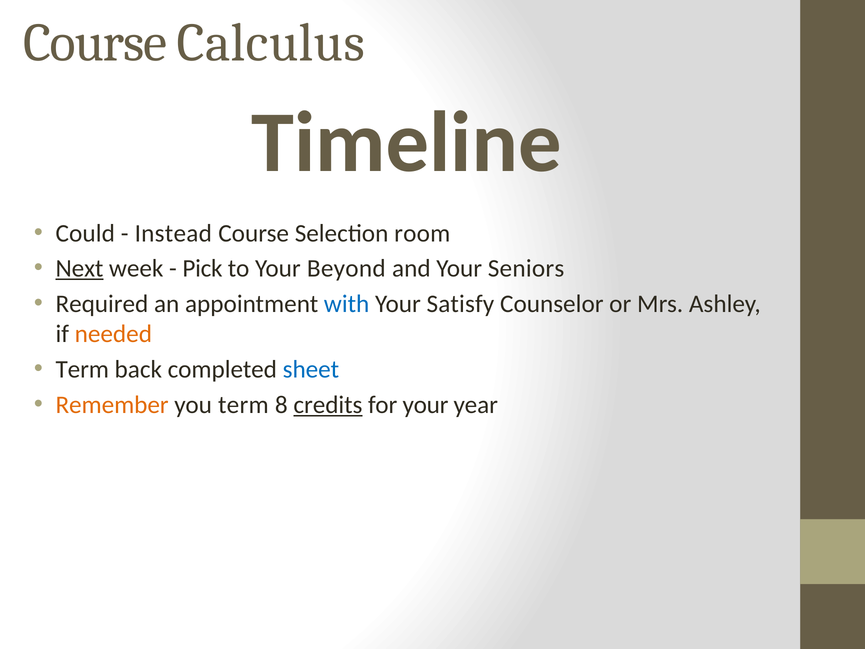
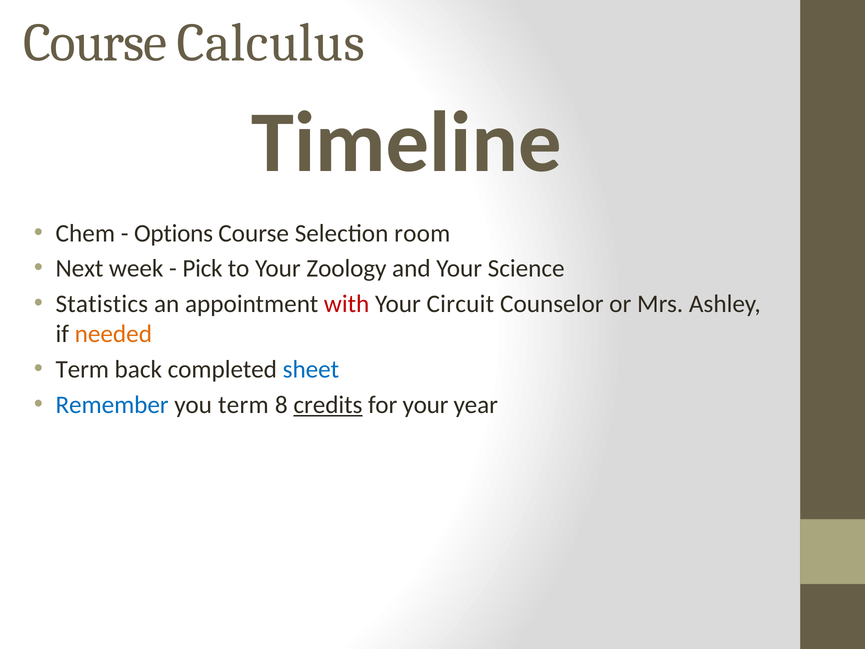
Could: Could -> Chem (85, 233)
Instead: Instead -> Options (174, 233)
Next underline: present -> none (79, 268)
Beyond: Beyond -> Zoology (346, 268)
Seniors: Seniors -> Science (526, 268)
Required: Required -> Statistics (102, 304)
with colour: blue -> red (347, 304)
Satisfy: Satisfy -> Circuit (460, 304)
Remember colour: orange -> blue (112, 405)
